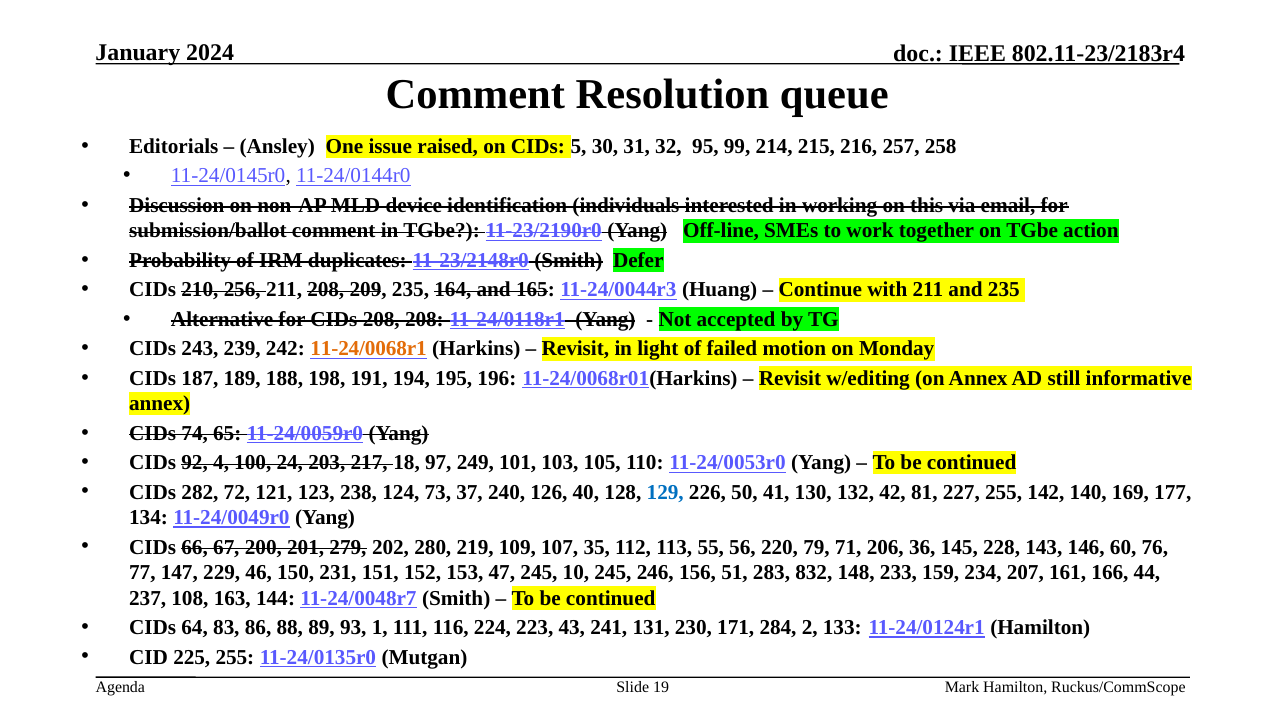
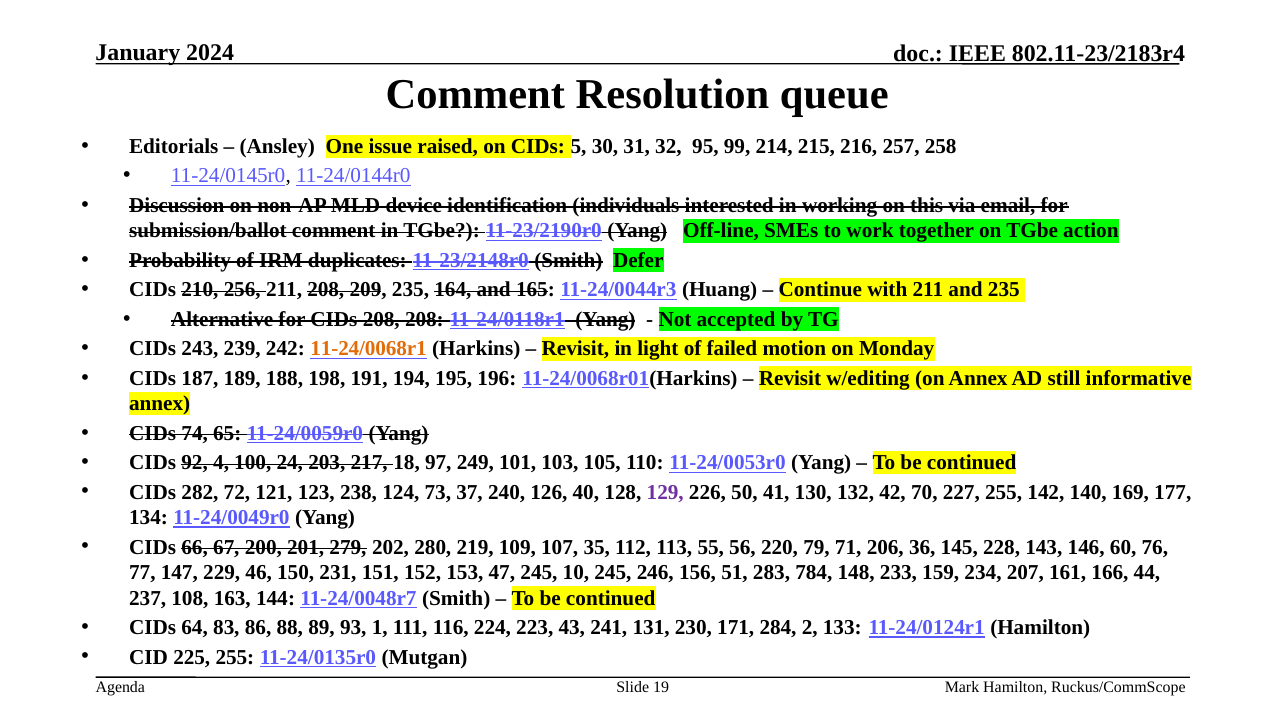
129 colour: blue -> purple (665, 492)
81: 81 -> 70 (924, 492)
832: 832 -> 784 (814, 573)
